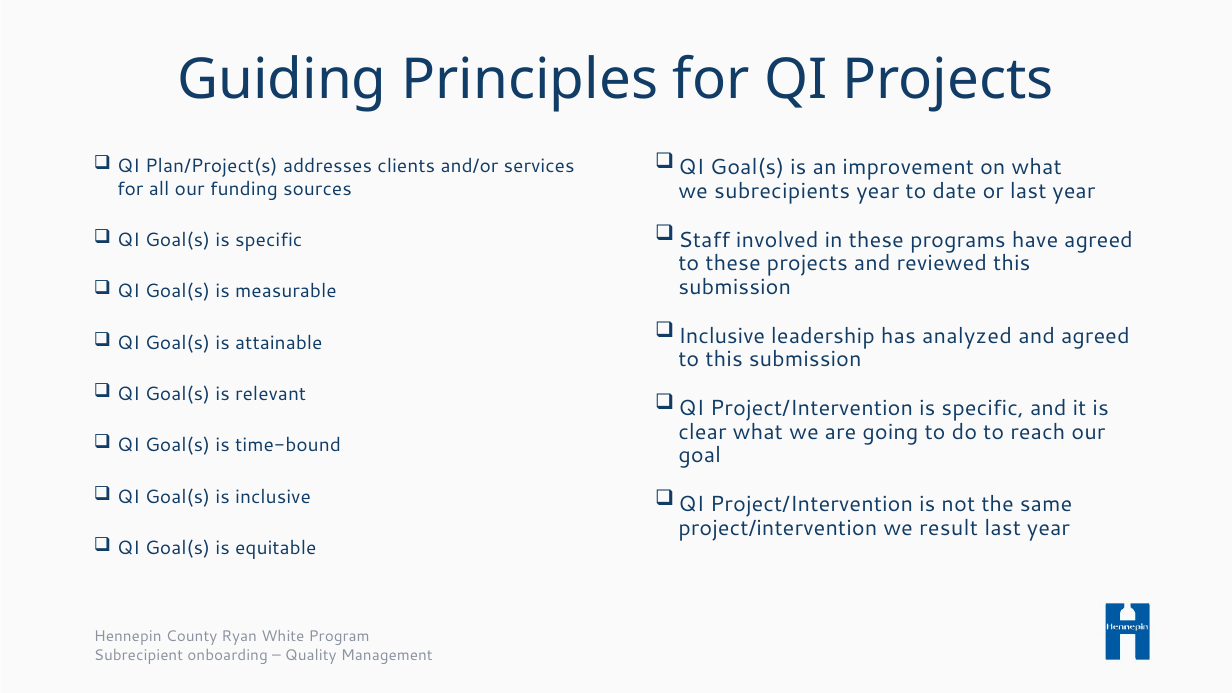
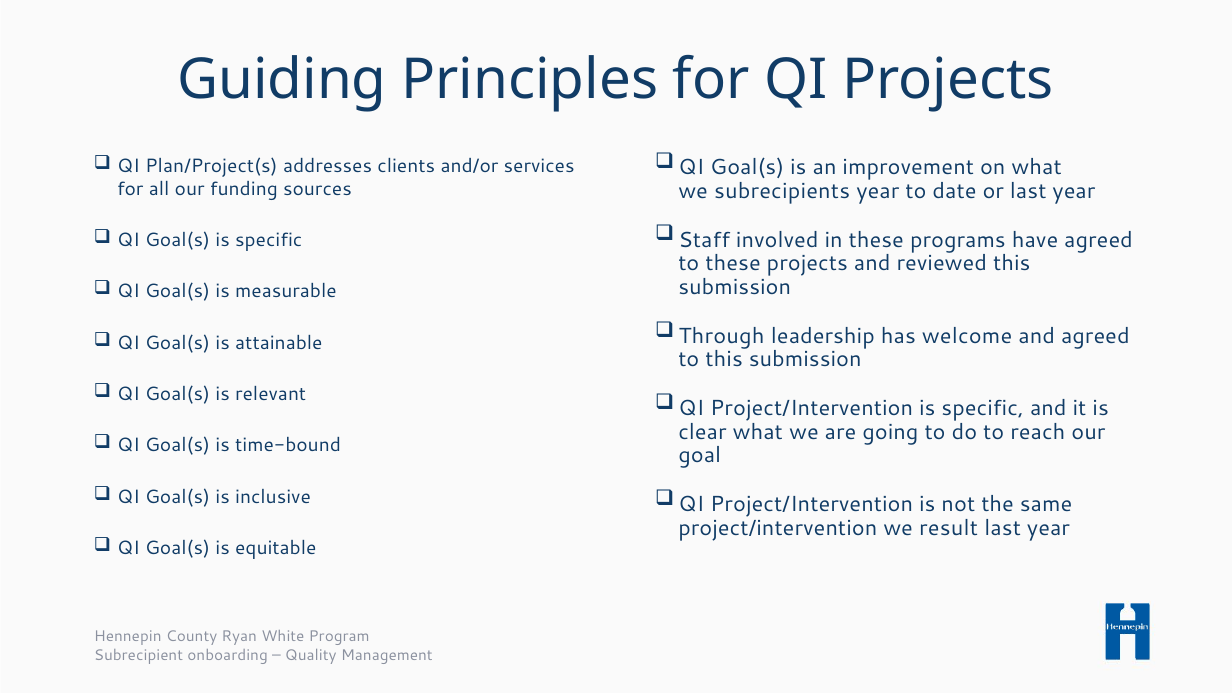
Inclusive: Inclusive -> Through (722, 336)
analyzed: analyzed -> welcome (967, 336)
